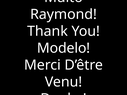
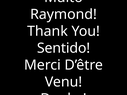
Modelo: Modelo -> Sentido (64, 48)
